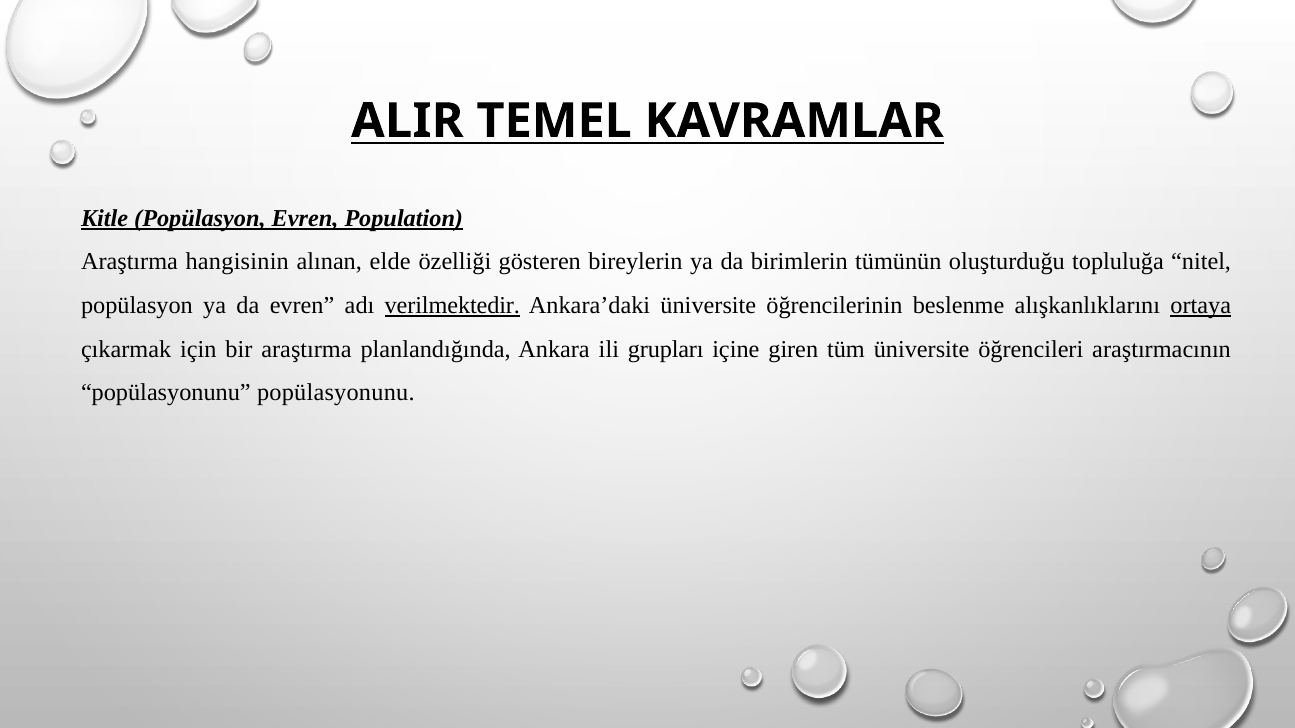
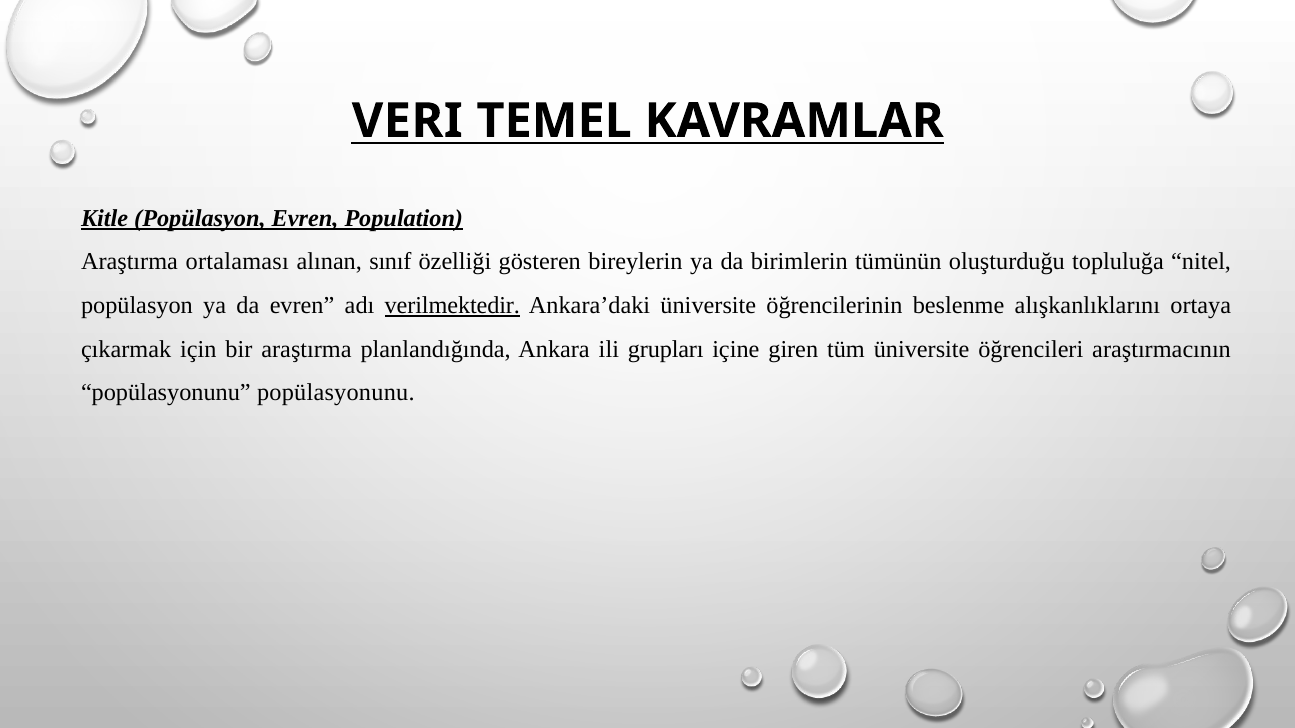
ALIR: ALIR -> VERI (407, 121)
hangisinin: hangisinin -> ortalaması (237, 262)
elde: elde -> sınıf (390, 262)
ortaya underline: present -> none (1201, 306)
